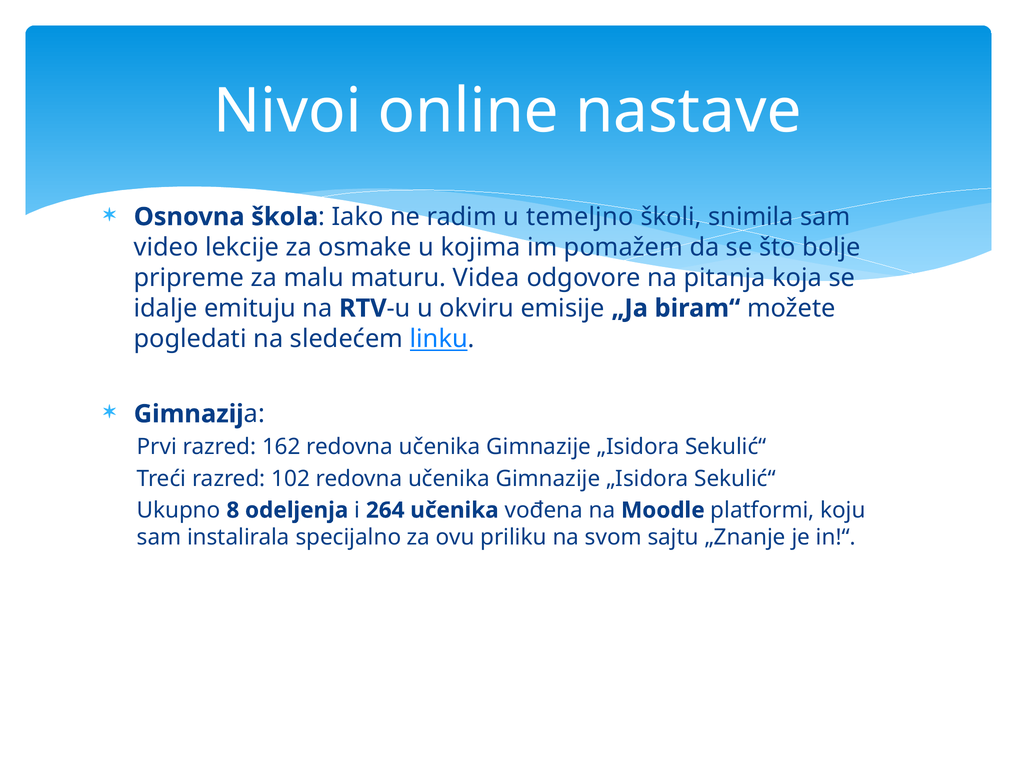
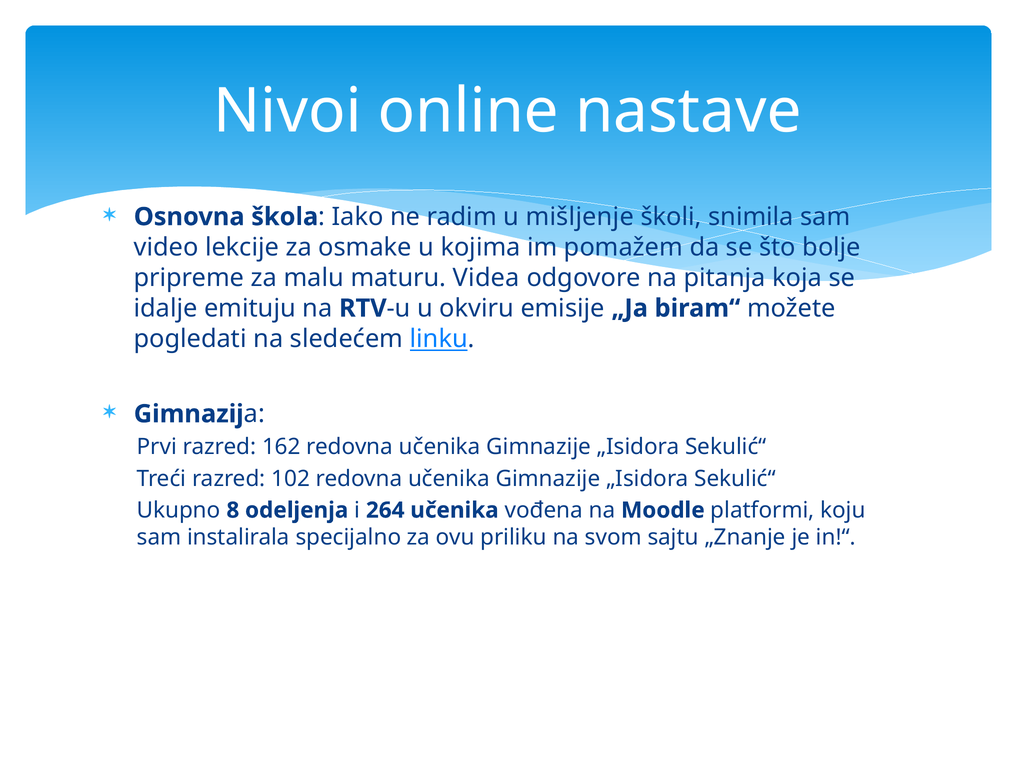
temeljno: temeljno -> mišljenje (580, 217)
